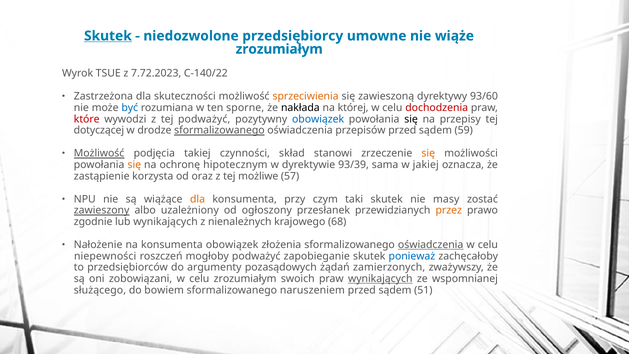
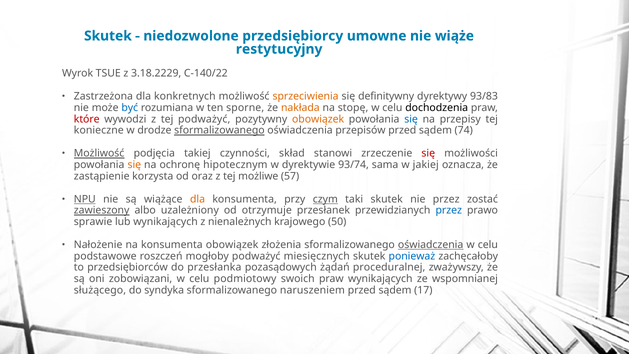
Skutek underline: present -> none (108, 36)
zrozumiałym: zrozumiałym -> restytucyjny (279, 49)
7.72.2023: 7.72.2023 -> 3.18.2229 (156, 73)
skuteczności: skuteczności -> konkretnych (185, 97)
zawieszoną: zawieszoną -> definitywny (386, 97)
93/60: 93/60 -> 93/83 (484, 97)
nakłada colour: black -> orange (300, 108)
której: której -> stopę (353, 108)
dochodzenia colour: red -> black (437, 108)
obowiązek colour: blue -> orange (318, 119)
się colour: black -> blue (411, 119)
dotyczącej: dotyczącej -> konieczne (99, 130)
59: 59 -> 74 (464, 130)
się colour: orange -> red (428, 153)
93/39: 93/39 -> 93/74 (354, 165)
NPU underline: none -> present (85, 199)
czym underline: none -> present (325, 199)
nie masy: masy -> przez (446, 199)
ogłoszony: ogłoszony -> otrzymuje (267, 210)
przez colour: orange -> blue (449, 210)
zgodnie: zgodnie -> sprawie (93, 222)
68: 68 -> 50 (337, 222)
niepewności: niepewności -> podstawowe (105, 256)
zapobieganie: zapobieganie -> miesięcznych (317, 256)
argumenty: argumenty -> przesłanka (214, 267)
zamierzonych: zamierzonych -> proceduralnej (389, 267)
celu zrozumiałym: zrozumiałym -> podmiotowy (245, 279)
wynikających underline: present -> none (380, 279)
bowiem: bowiem -> syndyka (164, 290)
51: 51 -> 17 (423, 290)
